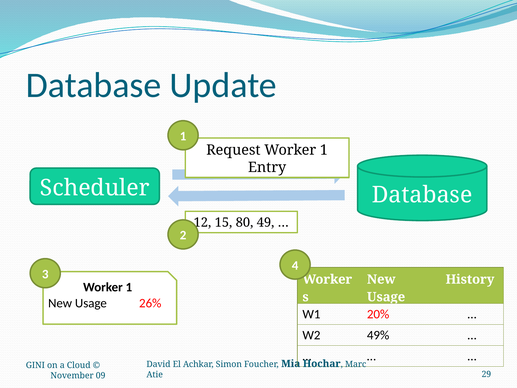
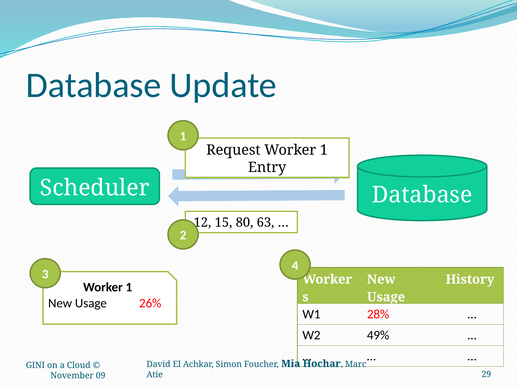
49: 49 -> 63 (266, 222)
20%: 20% -> 28% (378, 314)
